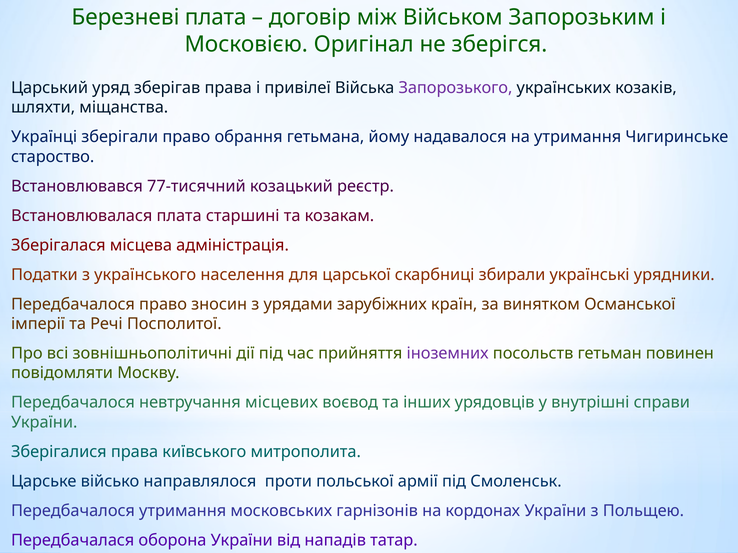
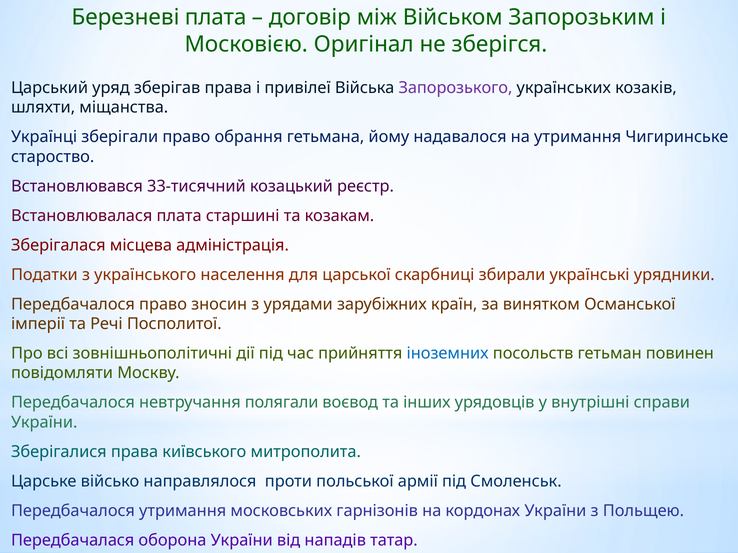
77-тисячний: 77-тисячний -> 33-тисячний (196, 186)
іноземних colour: purple -> blue (448, 354)
місцевих: місцевих -> полягали (282, 403)
